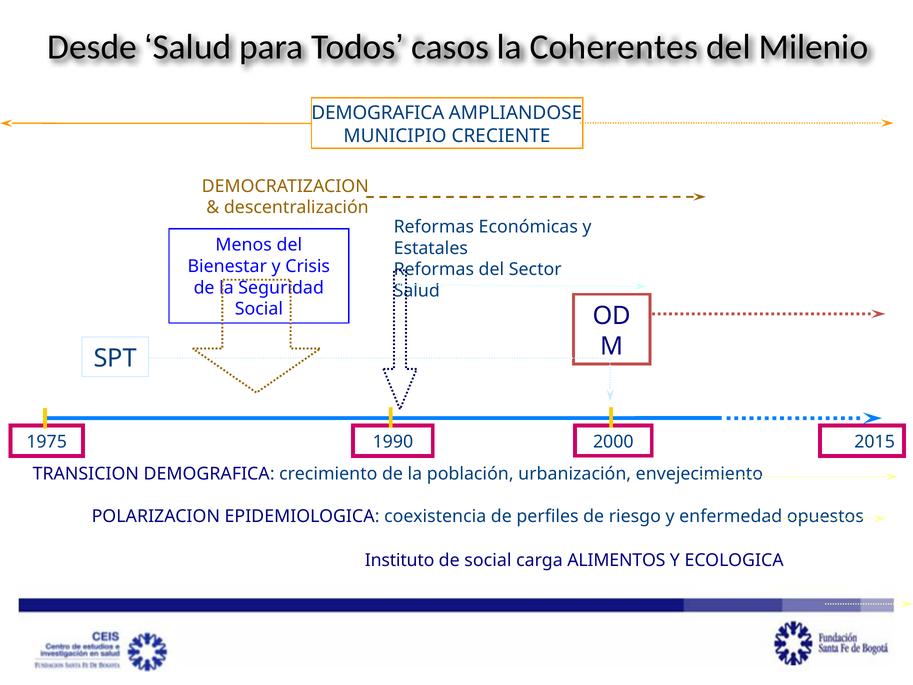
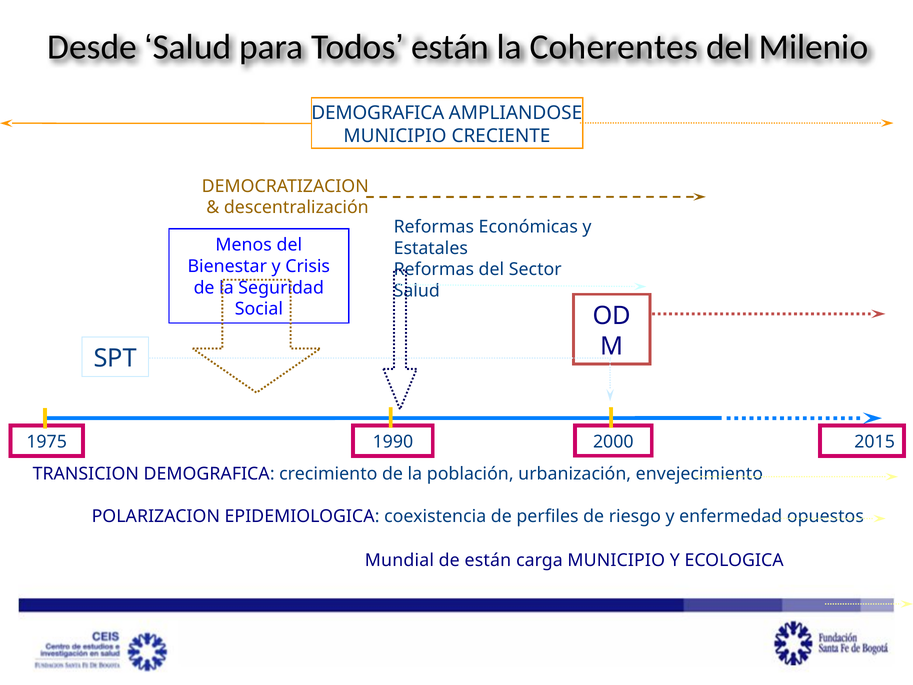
Todos casos: casos -> están (450, 47)
Instituto: Instituto -> Mundial (399, 560)
de social: social -> están (488, 560)
carga ALIMENTOS: ALIMENTOS -> MUNICIPIO (616, 560)
